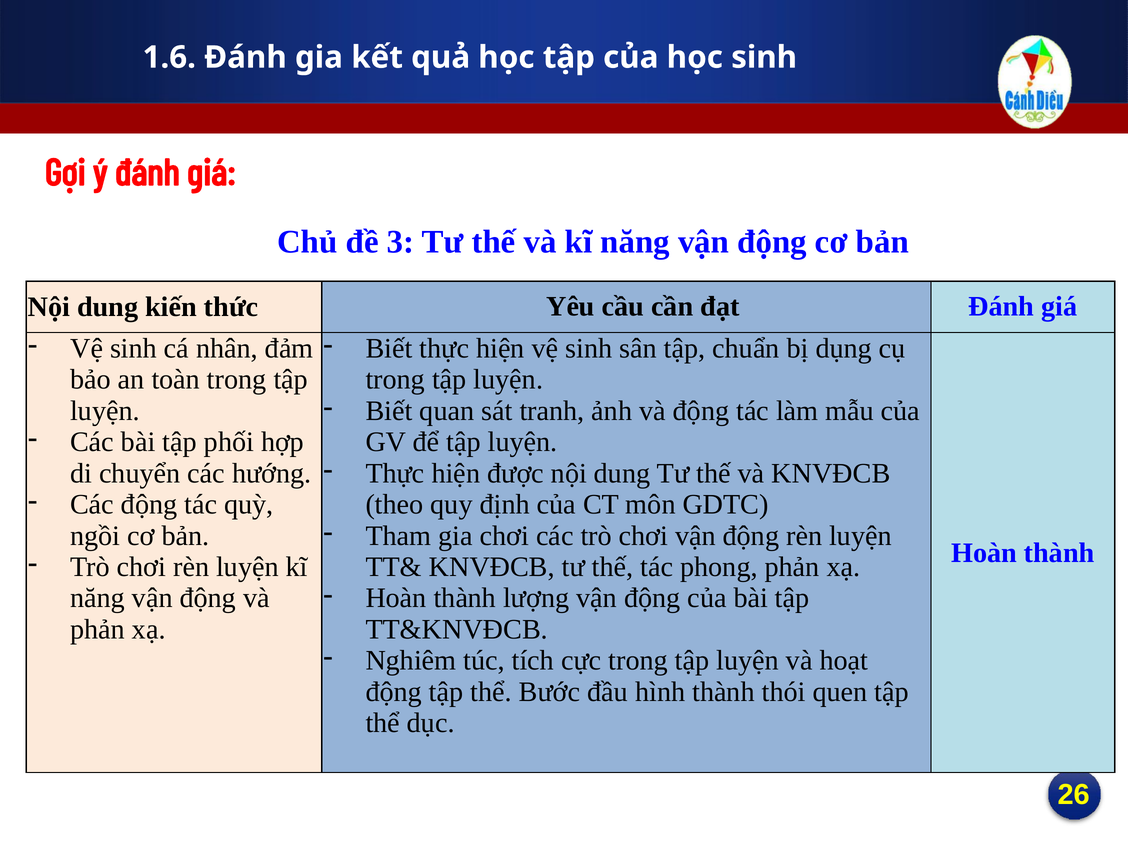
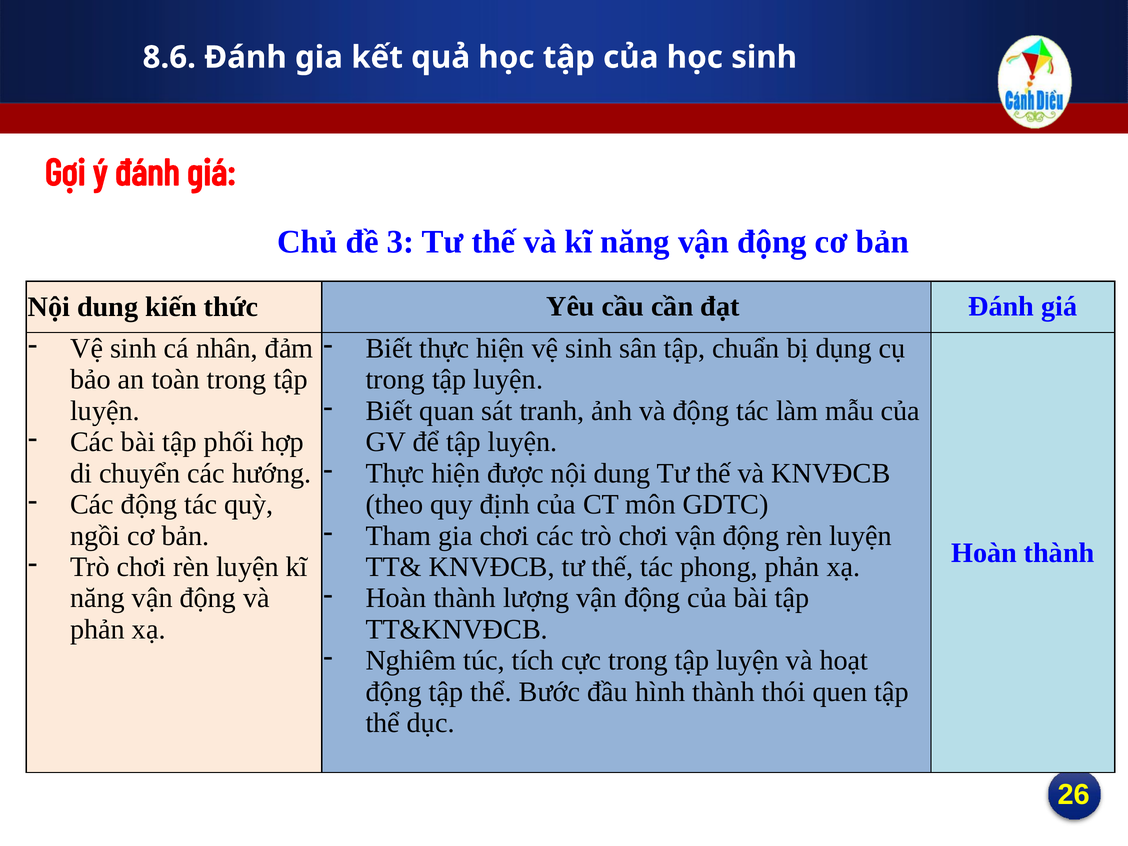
1.6: 1.6 -> 8.6 (169, 57)
